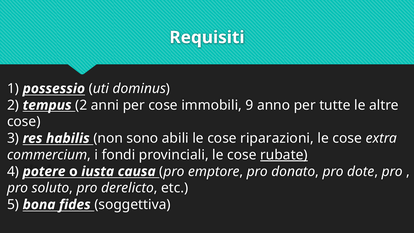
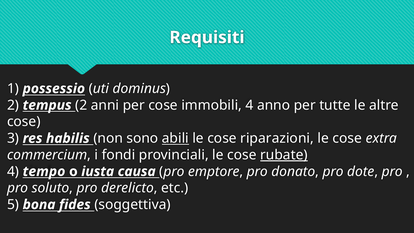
immobili 9: 9 -> 4 (249, 105)
abili underline: none -> present (175, 138)
potere: potere -> tempo (44, 171)
